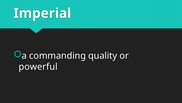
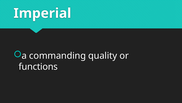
powerful: powerful -> functions (38, 66)
